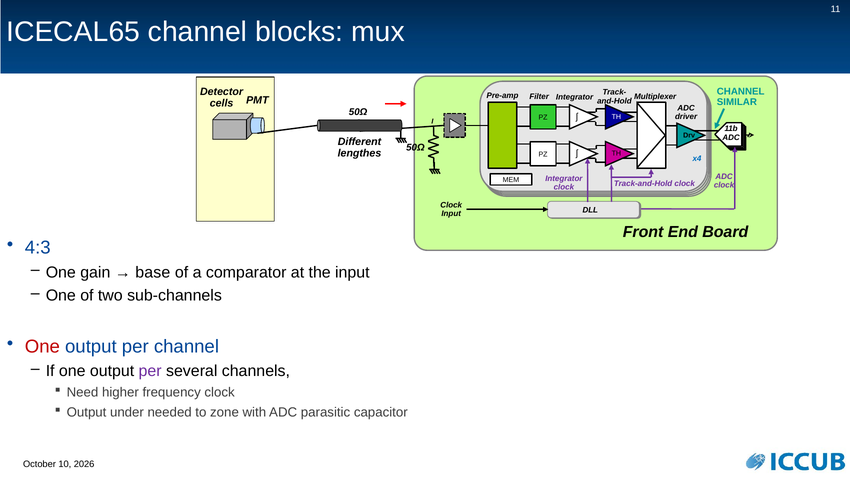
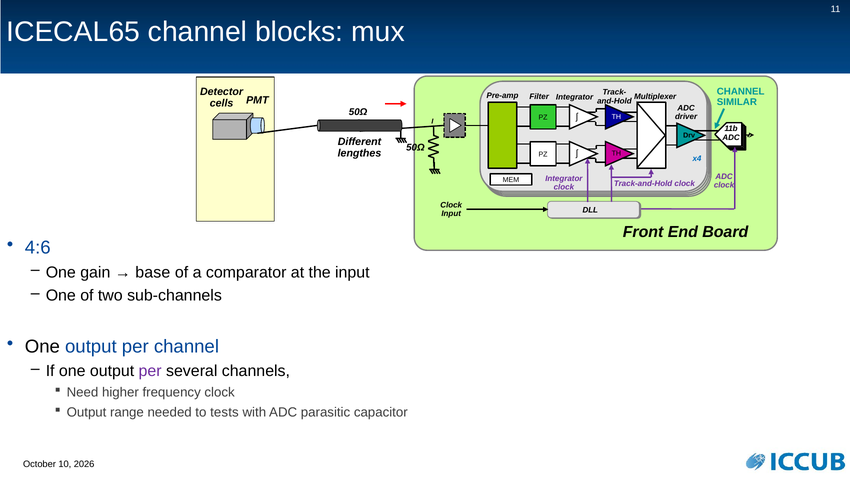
4:3: 4:3 -> 4:6 (38, 248)
One colour: red -> black (42, 347)
under: under -> range (127, 412)
zone: zone -> tests (224, 412)
